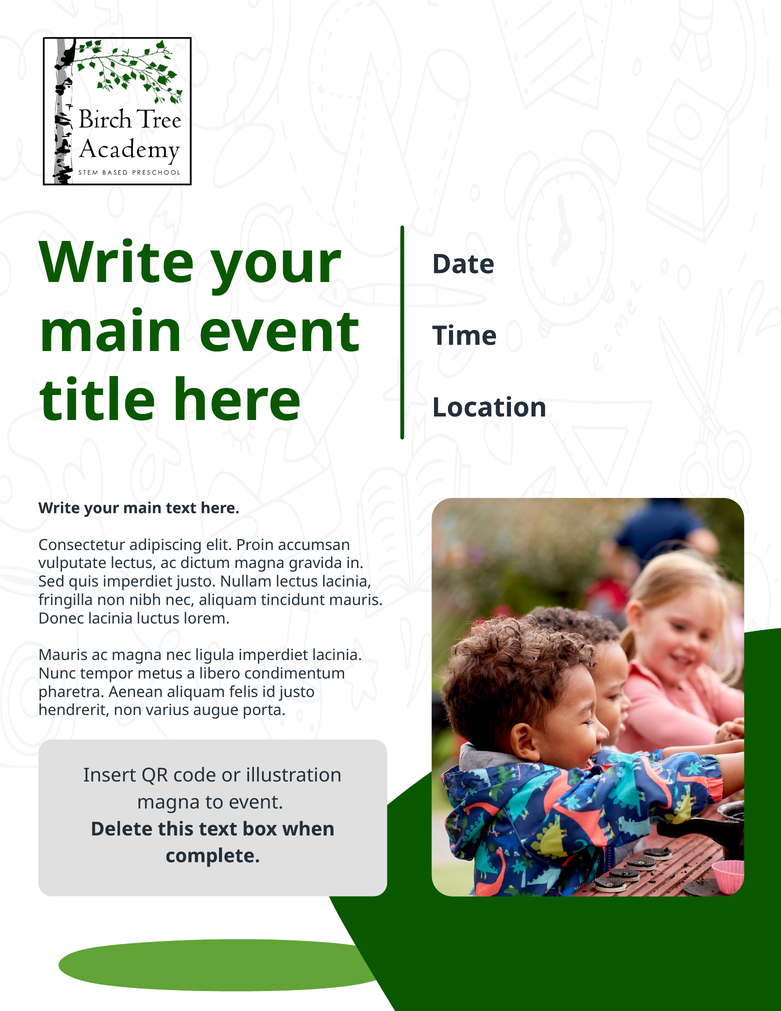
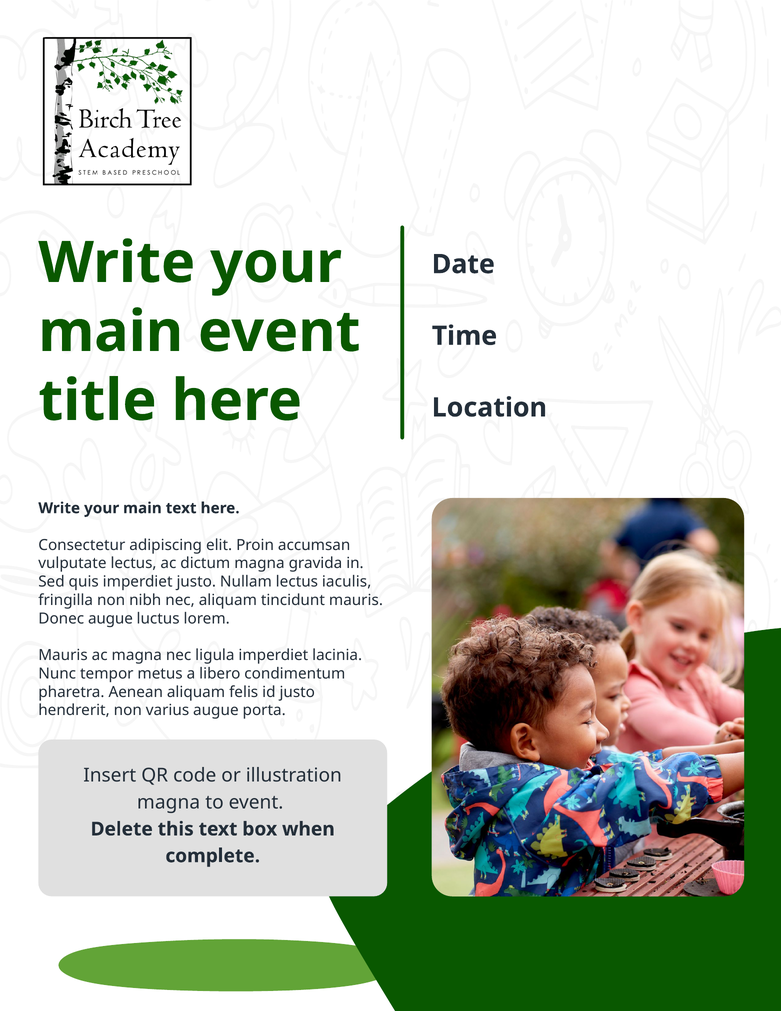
lectus lacinia: lacinia -> iaculis (347, 582)
Donec lacinia: lacinia -> augue (110, 618)
